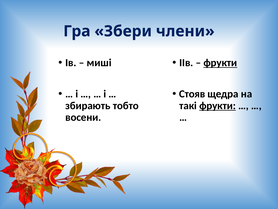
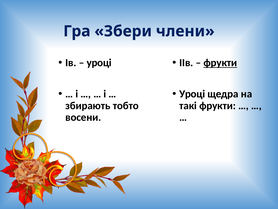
миші: миші -> уроці (99, 63)
Стояв: Стояв -> Уроці (192, 94)
фрукти underline: present -> none (218, 105)
